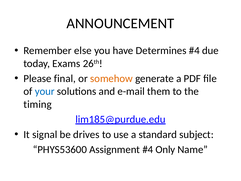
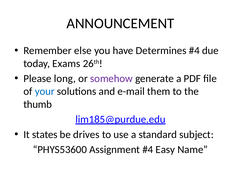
final: final -> long (65, 78)
somehow colour: orange -> purple (111, 78)
timing: timing -> thumb (38, 104)
signal: signal -> states (45, 134)
Only: Only -> Easy (165, 149)
